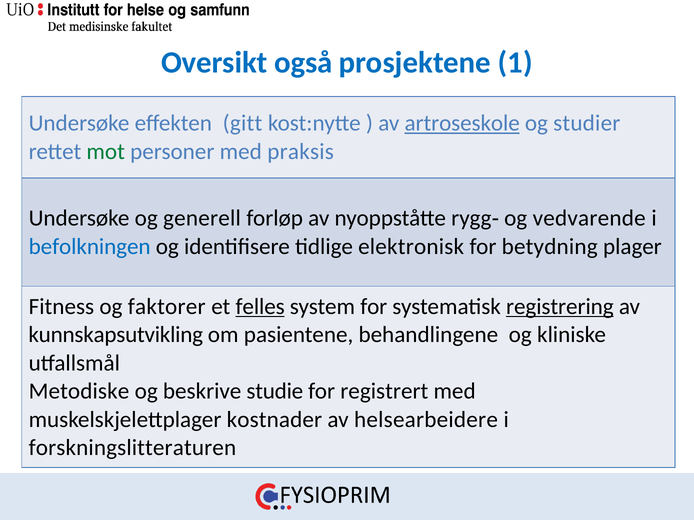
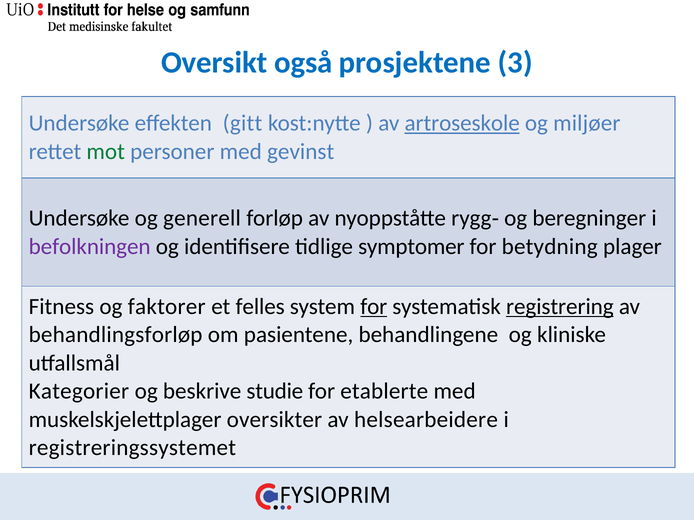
1: 1 -> 3 (515, 63)
studier: studier -> miljøer (587, 123)
praksis: praksis -> gevinst (301, 152)
vedvarende: vedvarende -> beregninger (589, 218)
befolkningen colour: blue -> purple (90, 247)
elektronisk: elektronisk -> symptomer (411, 247)
felles underline: present -> none (260, 307)
for underline: none -> present (374, 307)
kunnskapsutvikling: kunnskapsutvikling -> behandlingsforløp (116, 335)
Metodiske: Metodiske -> Kategorier (79, 392)
registrert: registrert -> etablerte (384, 392)
kostnader: kostnader -> oversikter (274, 420)
forskningslitteraturen: forskningslitteraturen -> registreringssystemet (132, 448)
